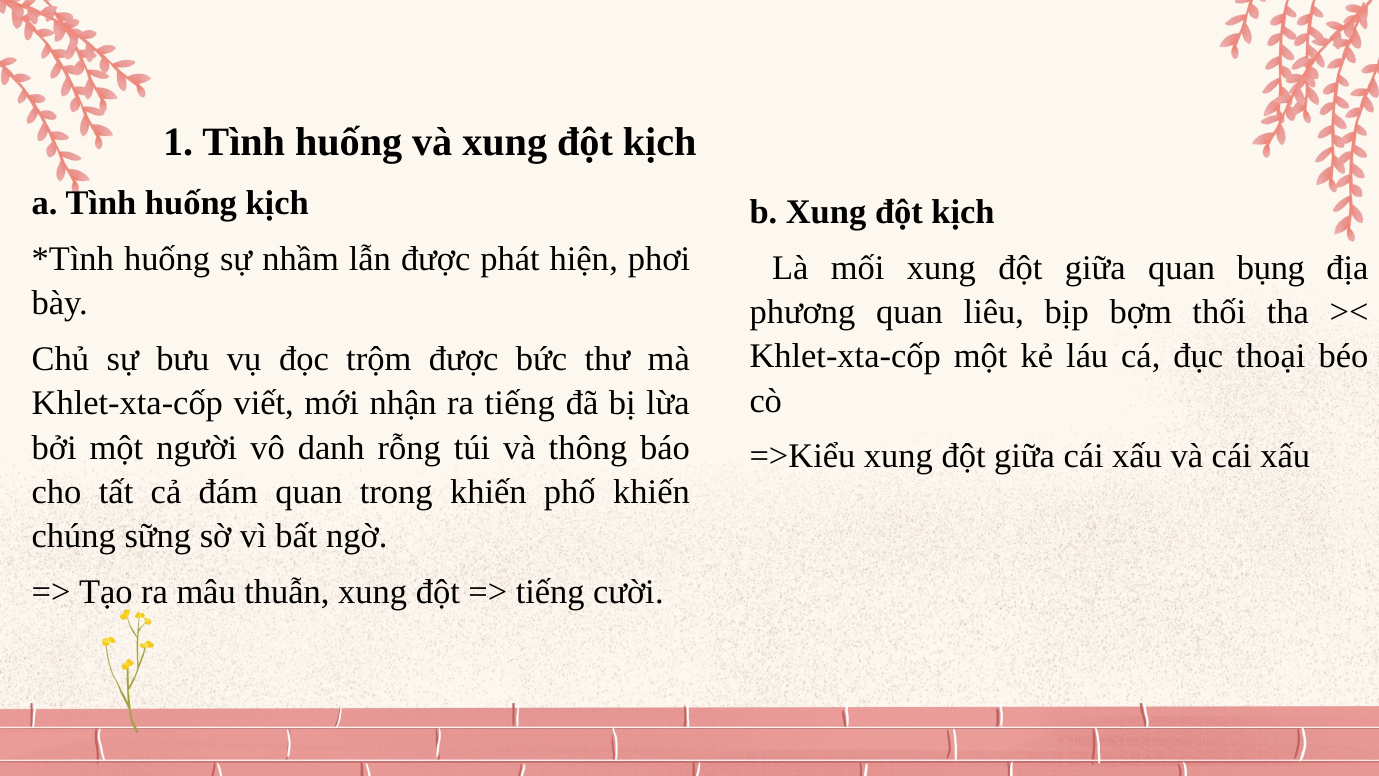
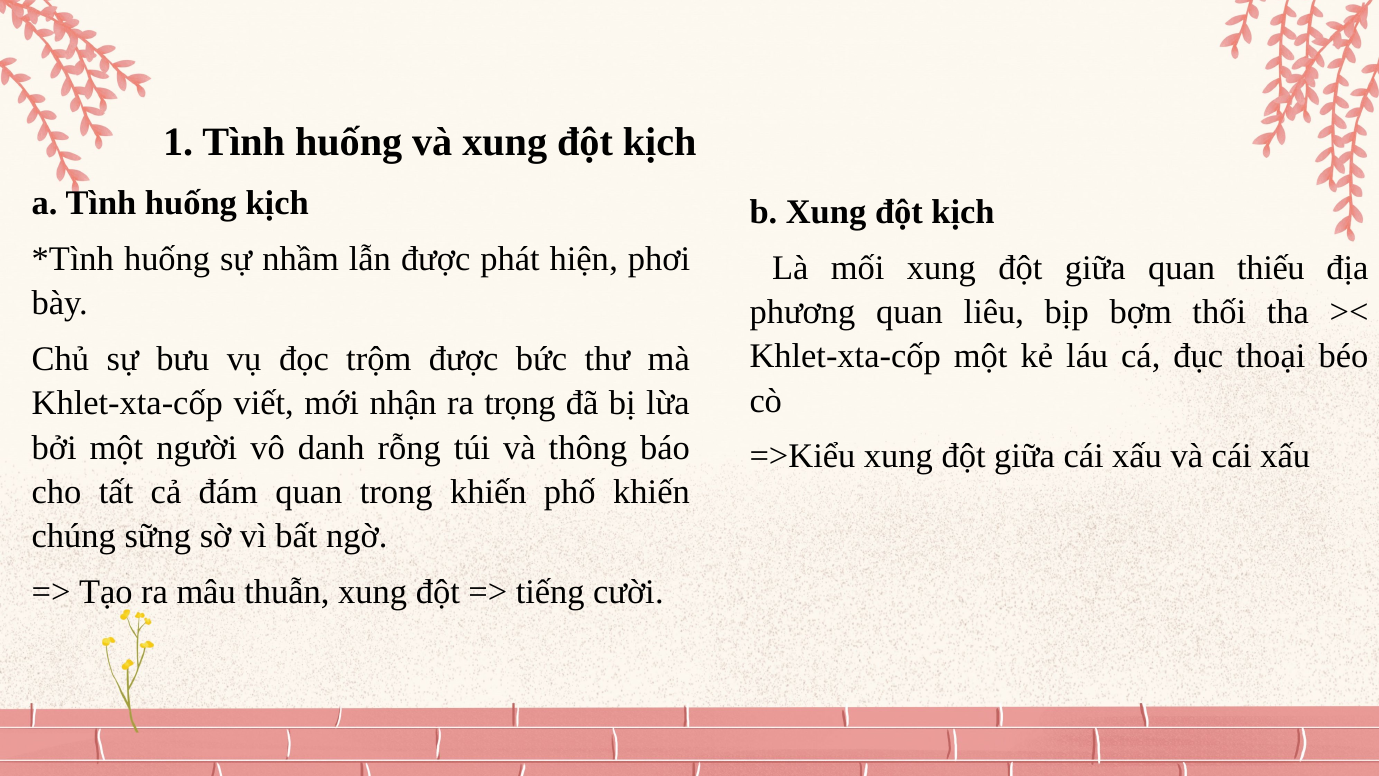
bụng: bụng -> thiếu (1271, 268)
ra tiếng: tiếng -> trọng (520, 403)
